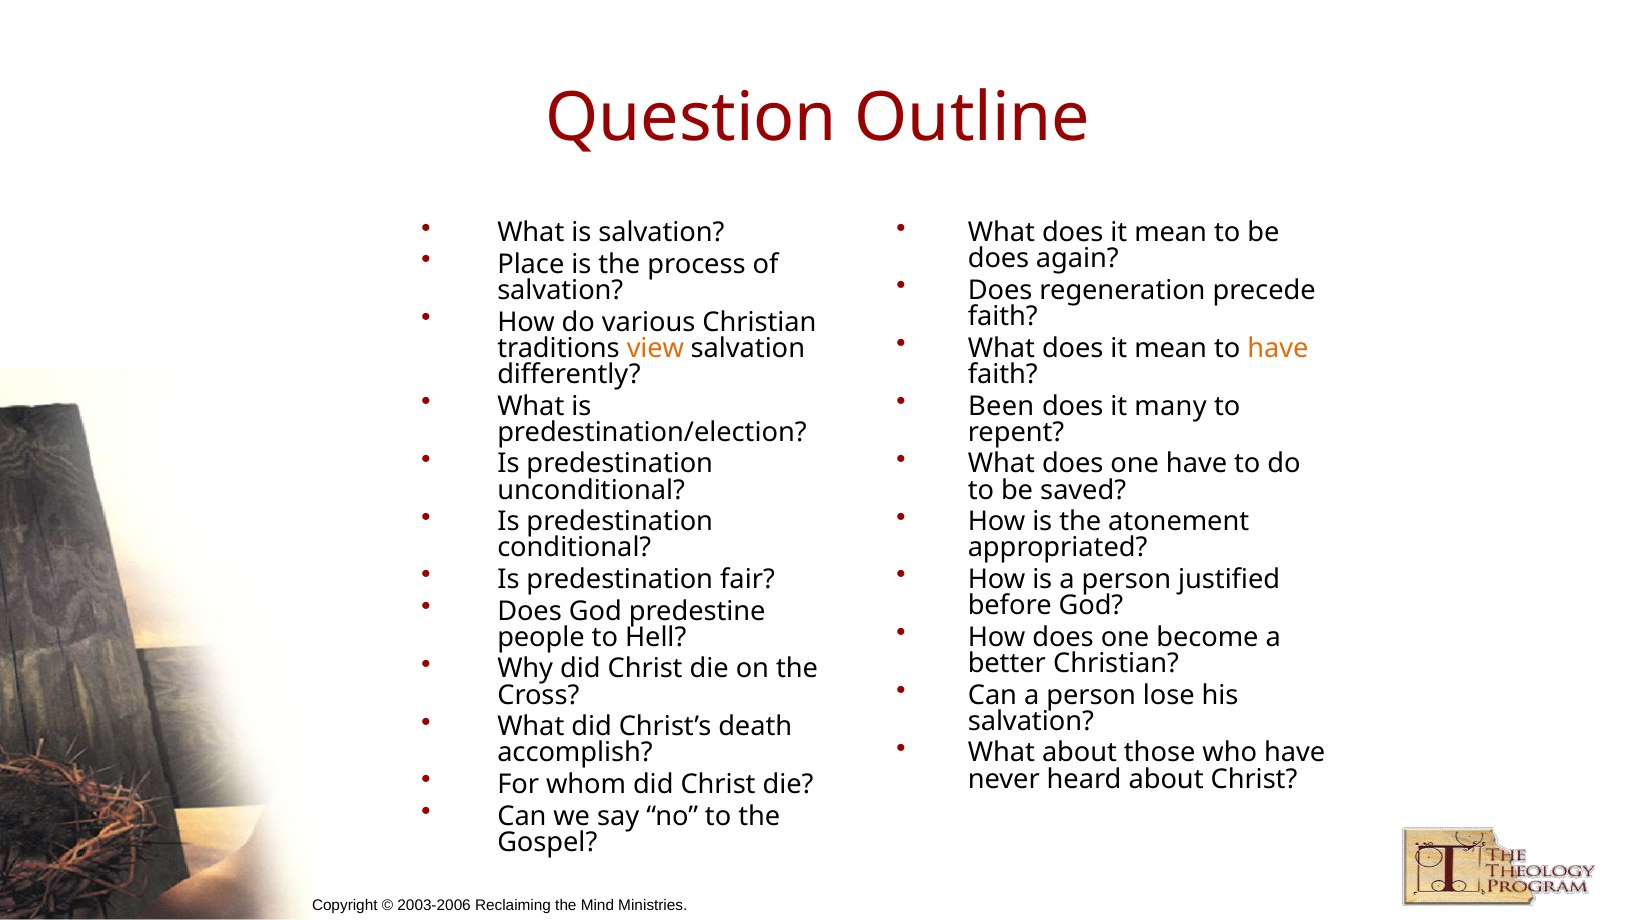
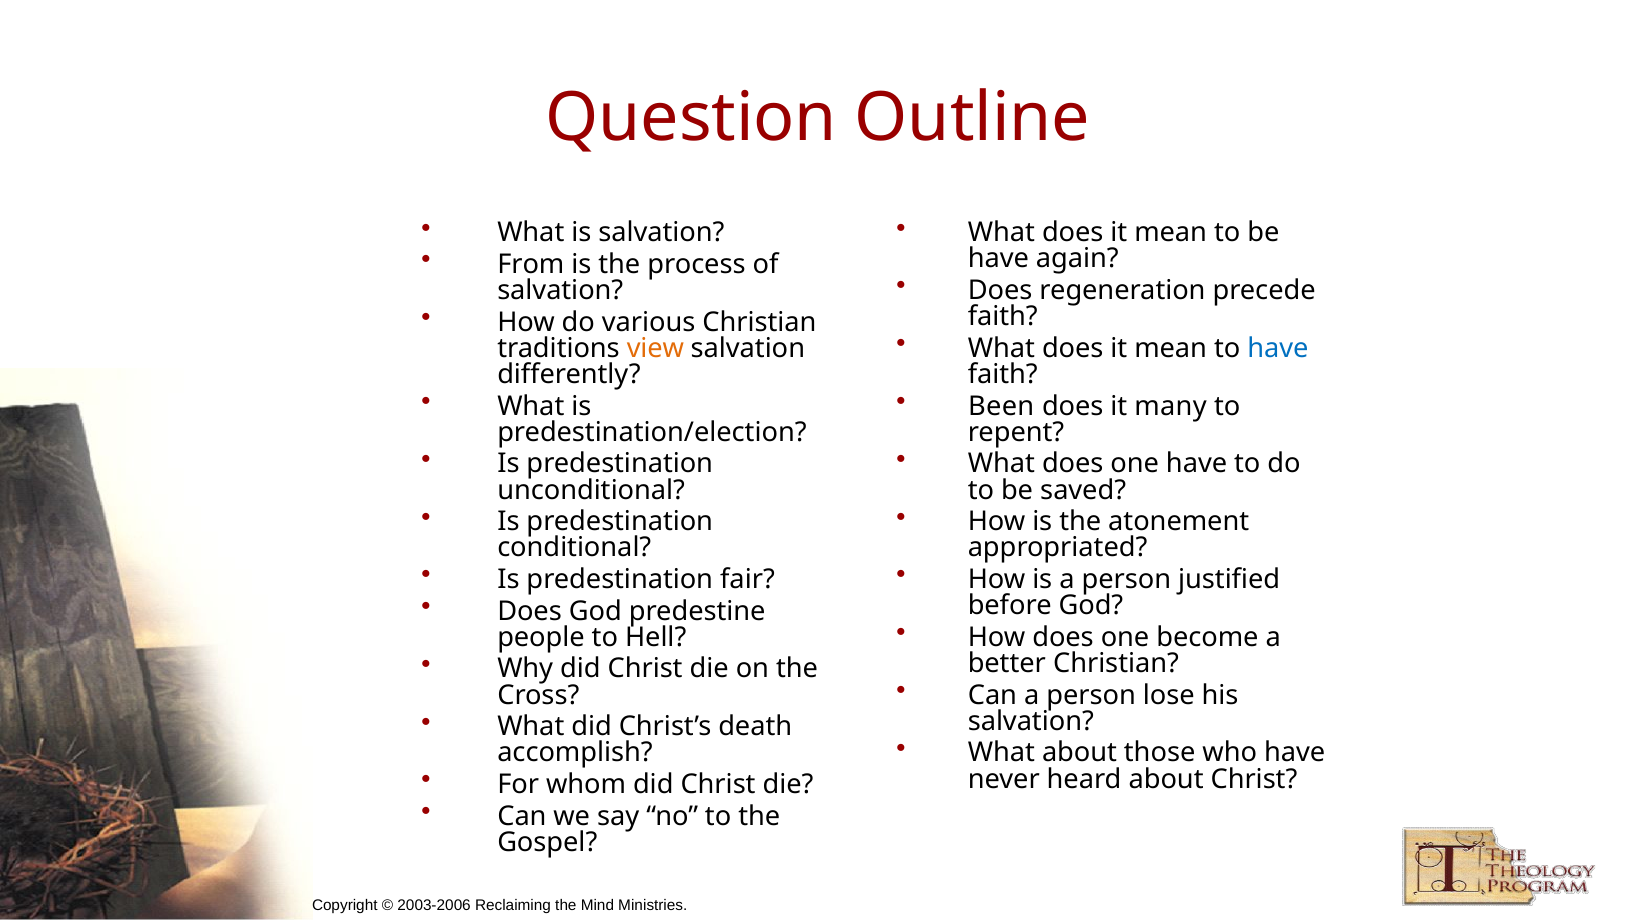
Place: Place -> From (531, 264)
does: does -> have (998, 259)
have colour: orange -> blue (1278, 348)
